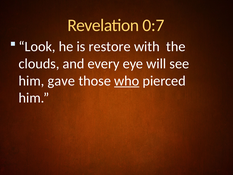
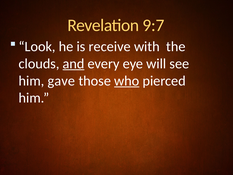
0:7: 0:7 -> 9:7 (153, 25)
restore: restore -> receive (110, 46)
and underline: none -> present (74, 64)
